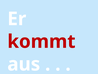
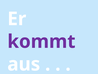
kommt colour: red -> purple (41, 41)
